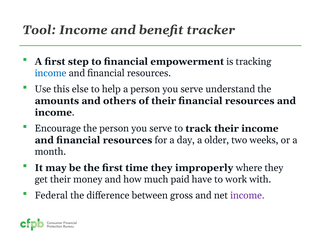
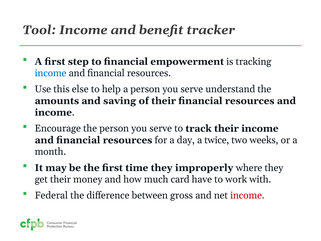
others: others -> saving (120, 101)
older: older -> twice (217, 140)
paid: paid -> card (180, 179)
income colour: purple -> red (247, 195)
